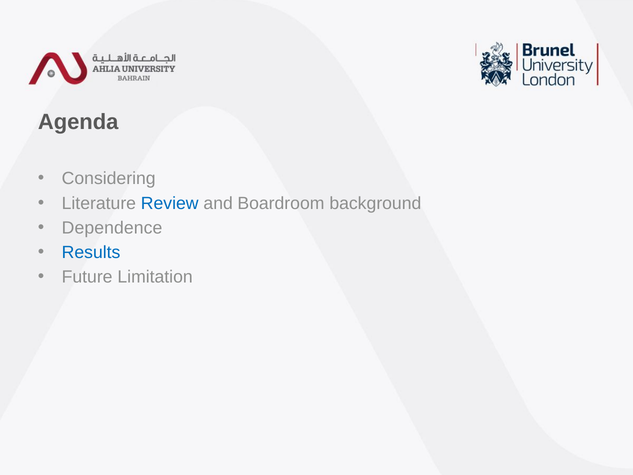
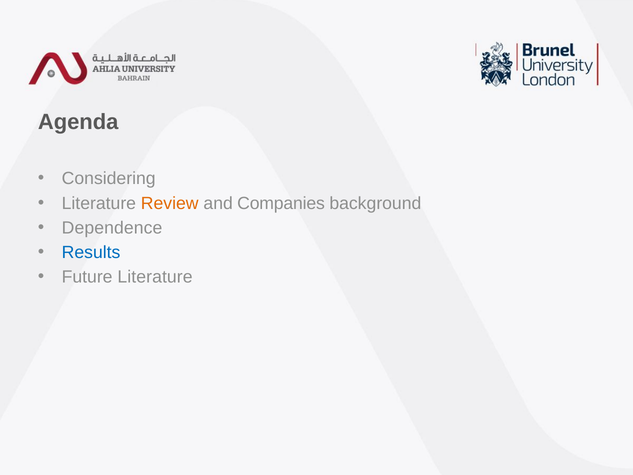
Review colour: blue -> orange (170, 203)
Boardroom: Boardroom -> Companies (281, 203)
Future Limitation: Limitation -> Literature (155, 277)
